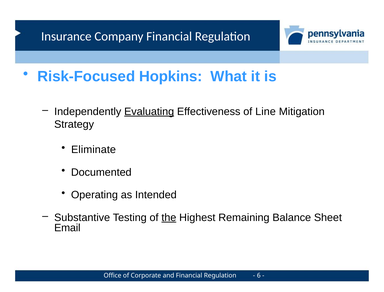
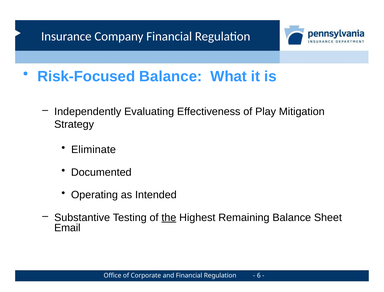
Risk-Focused Hopkins: Hopkins -> Balance (171, 77)
Evaluating underline: present -> none (149, 112)
Line: Line -> Play (266, 112)
